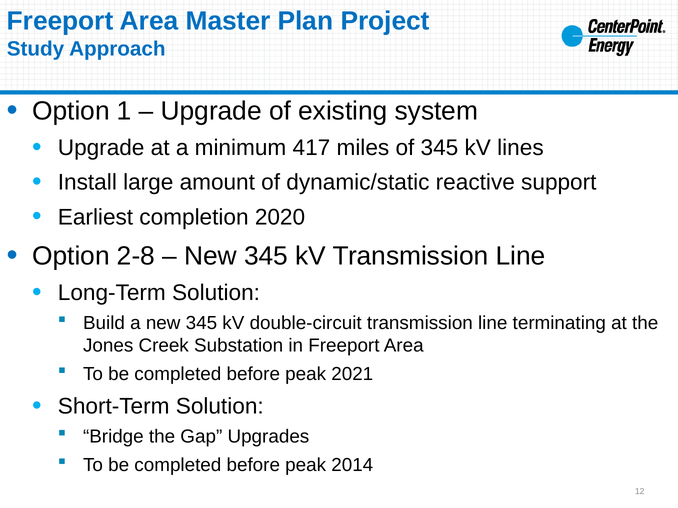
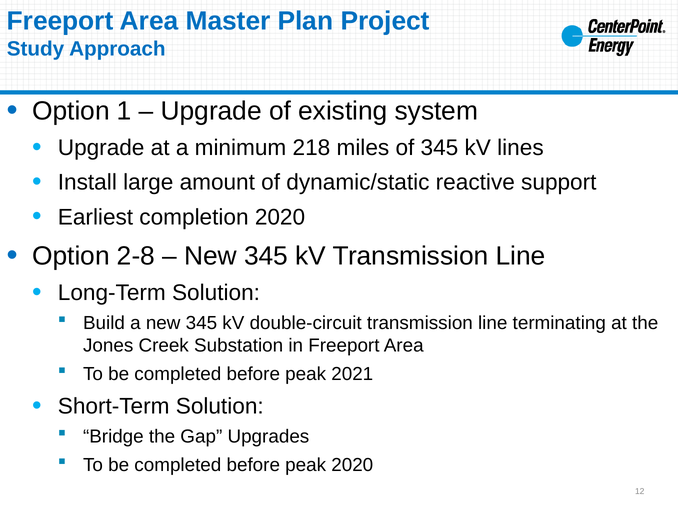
417: 417 -> 218 (311, 148)
peak 2014: 2014 -> 2020 (352, 465)
